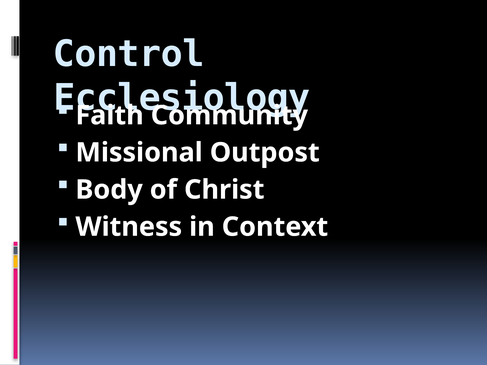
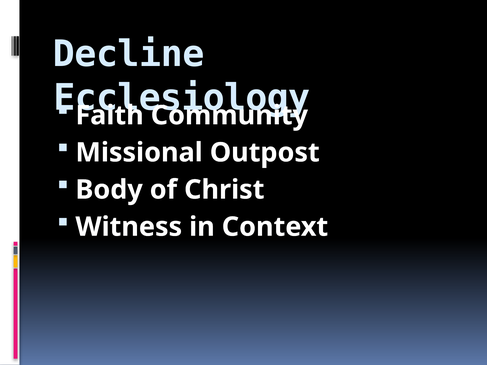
Control: Control -> Decline (129, 54)
